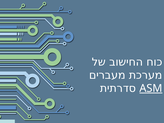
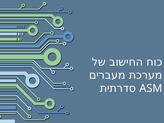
ASM underline: present -> none (151, 88)
